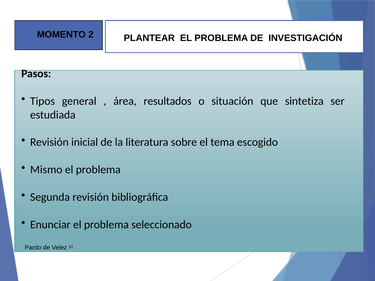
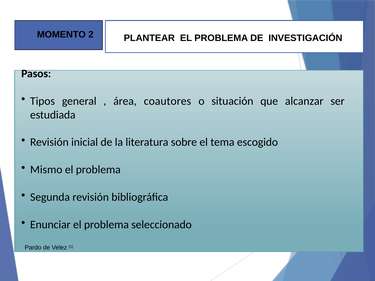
resultados: resultados -> coautores (167, 101)
sintetiza: sintetiza -> alcanzar (304, 101)
